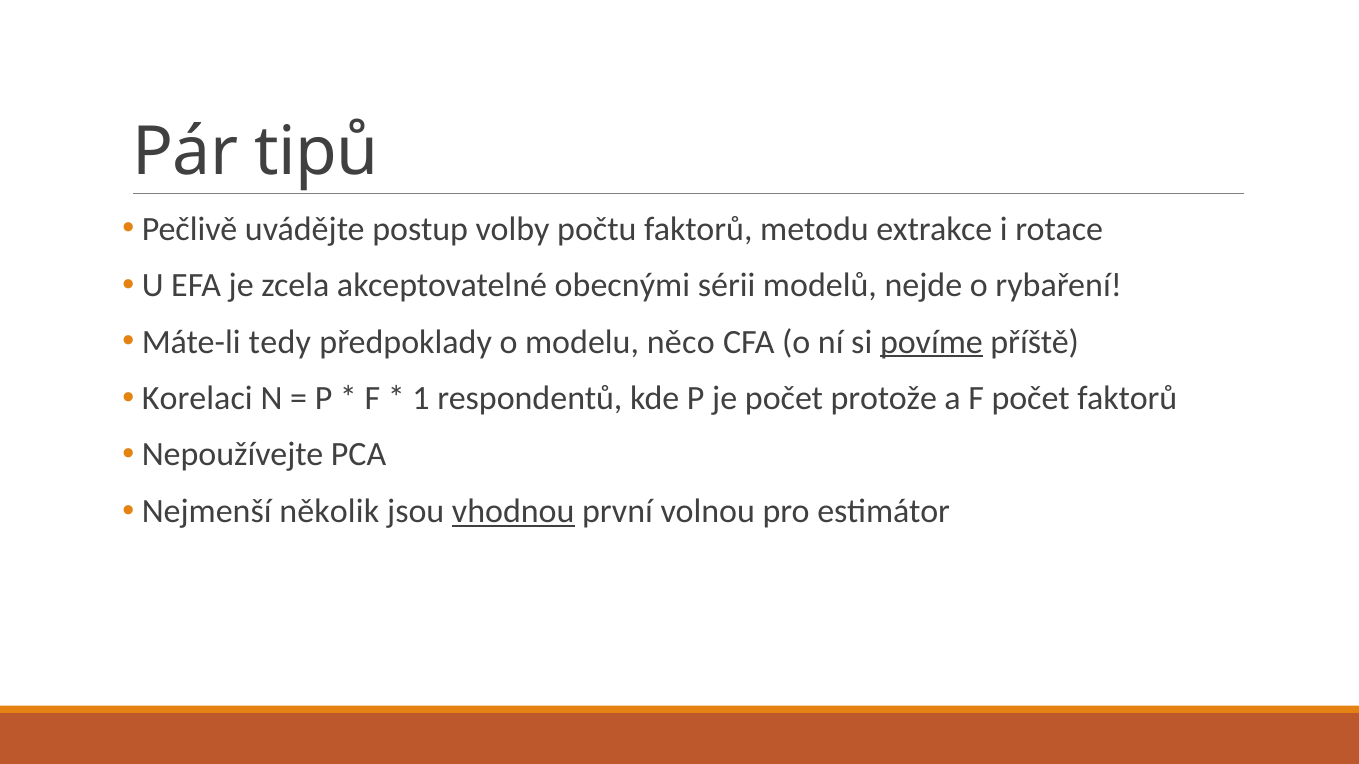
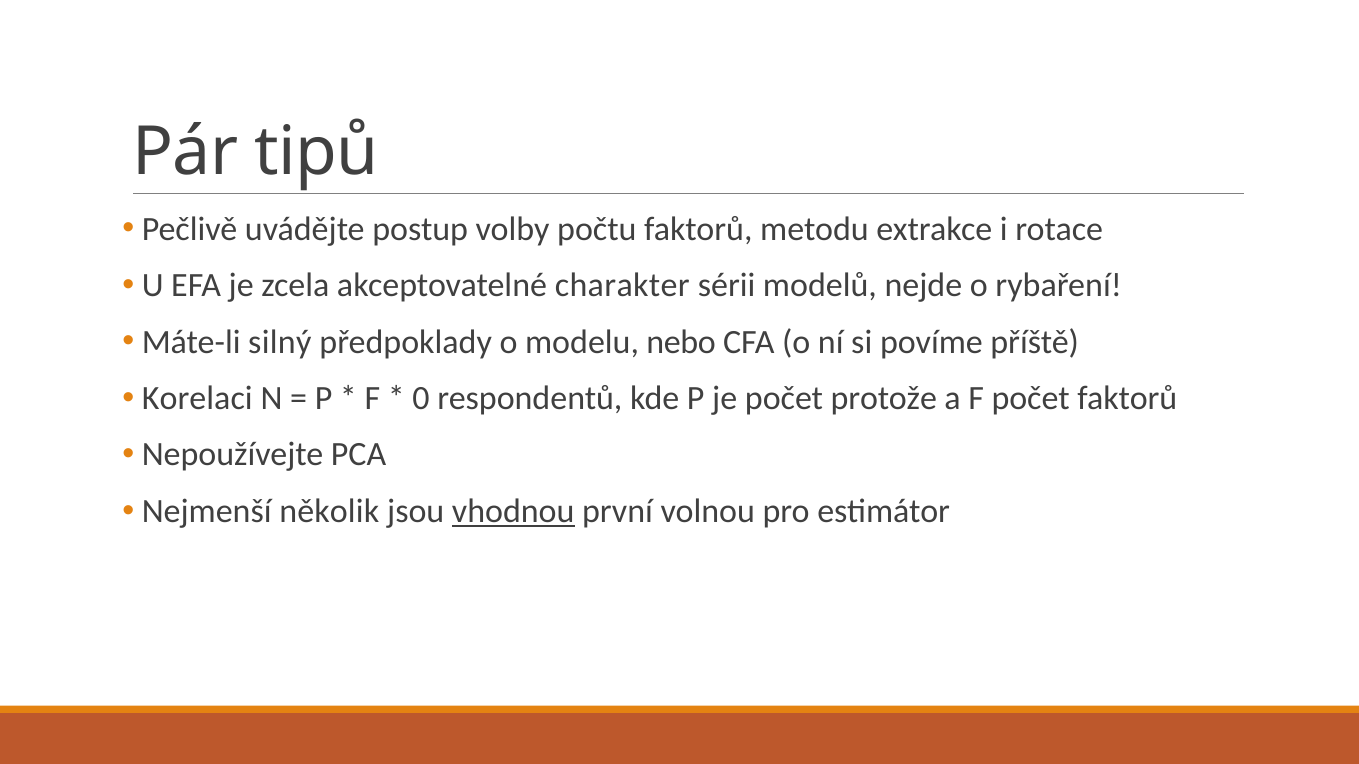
obecnými: obecnými -> charakter (622, 285)
tedy: tedy -> silný (280, 342)
něco: něco -> nebo (681, 342)
povíme underline: present -> none (931, 342)
1: 1 -> 0 (421, 398)
